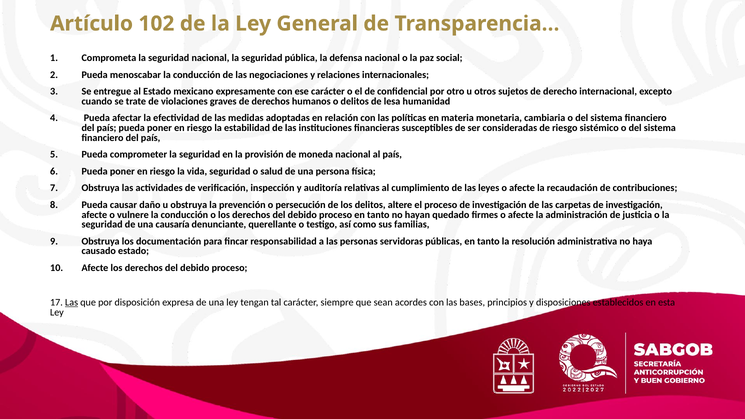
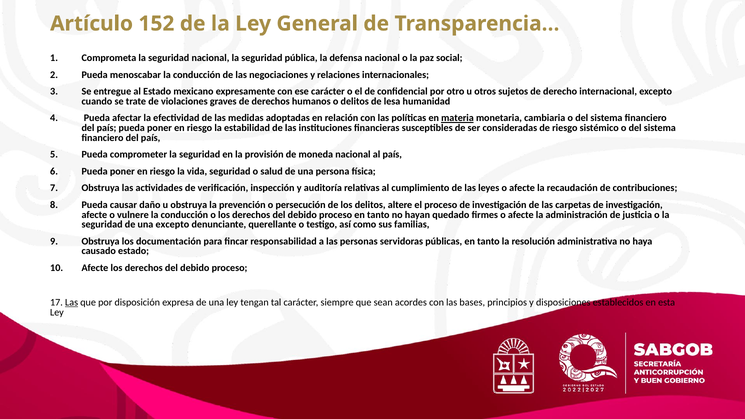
102: 102 -> 152 (156, 24)
materia underline: none -> present (457, 118)
una causaría: causaría -> excepto (172, 225)
